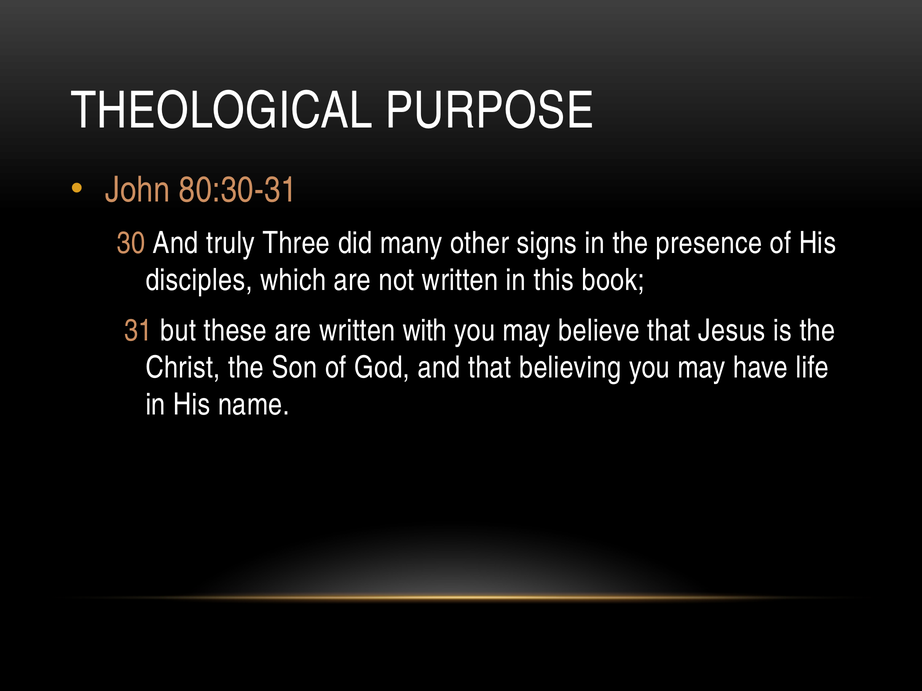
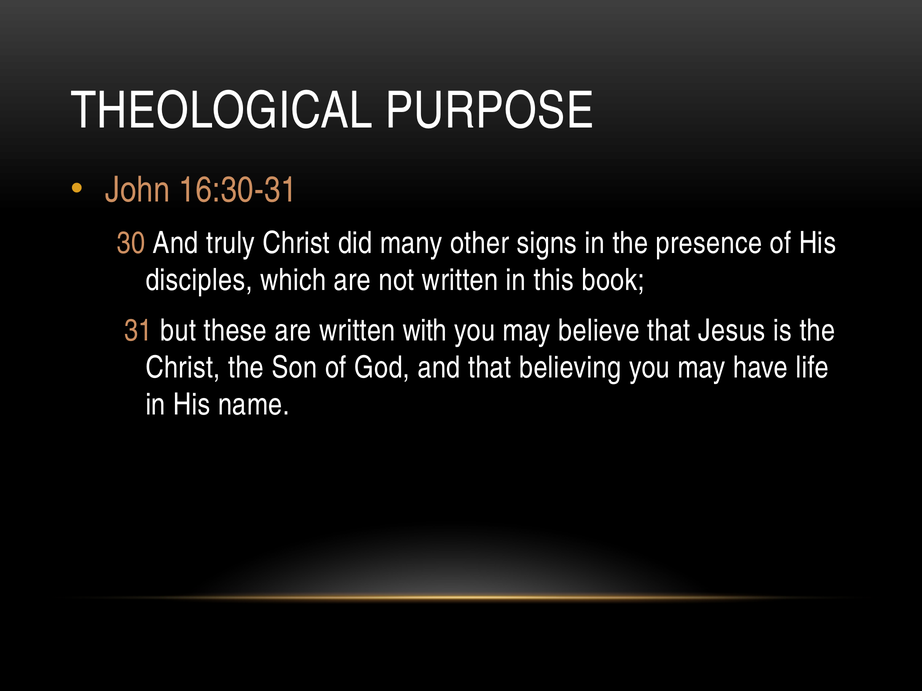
80:30-31: 80:30-31 -> 16:30-31 (238, 190)
truly Three: Three -> Christ (296, 243)
